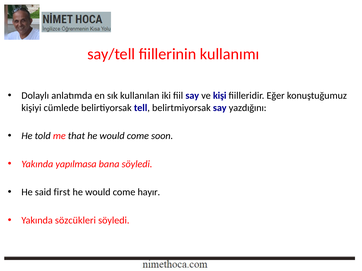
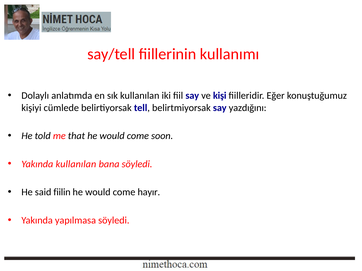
Yakında yapılmasa: yapılmasa -> kullanılan (76, 164)
first: first -> fiilin (62, 192)
sözcükleri: sözcükleri -> yapılmasa (75, 221)
